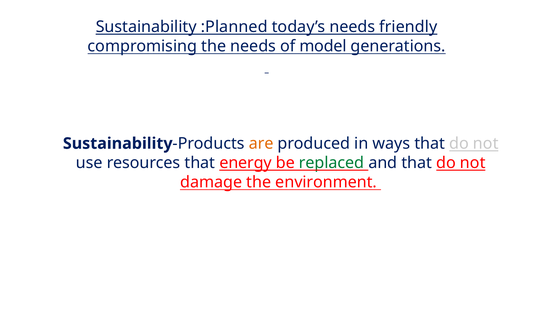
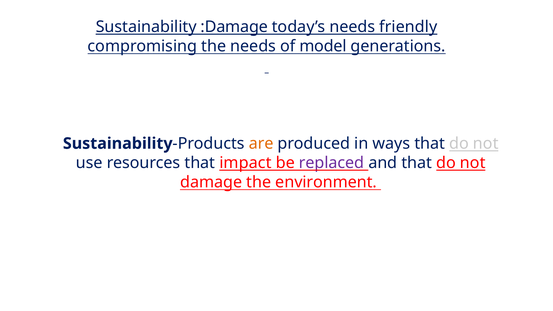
:Planned: :Planned -> :Damage (234, 27)
energy: energy -> impact (245, 163)
replaced colour: green -> purple (332, 163)
